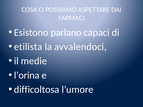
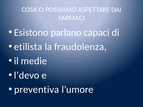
avvalendoci: avvalendoci -> fraudolenza (80, 47)
l’orina: l’orina -> l’devo (27, 75)
difficoltosa: difficoltosa -> preventiva (37, 90)
